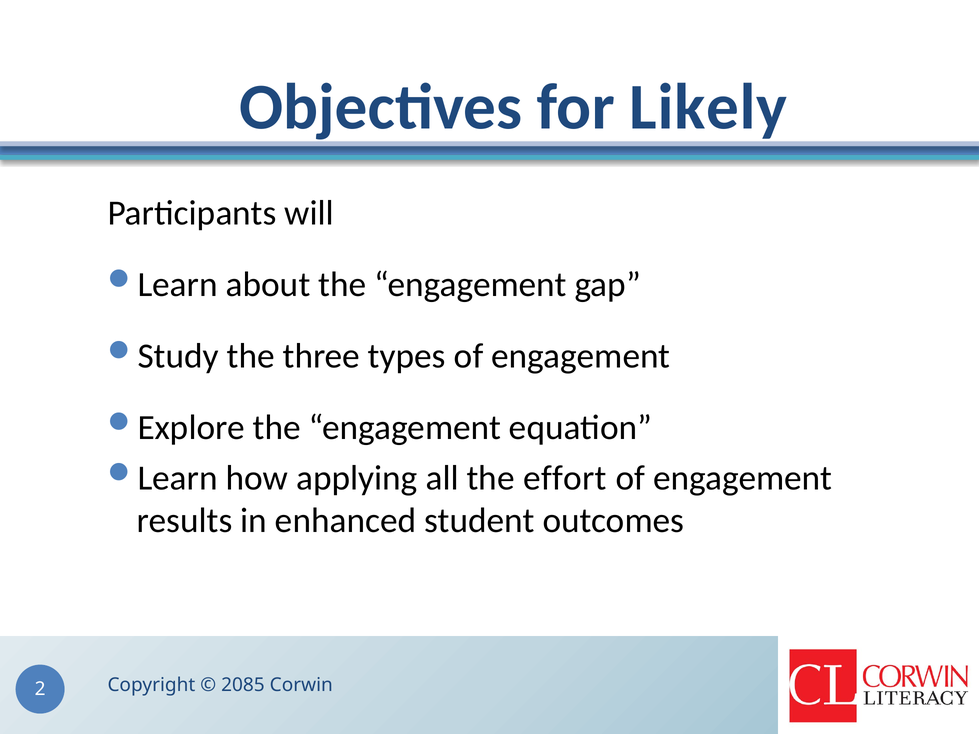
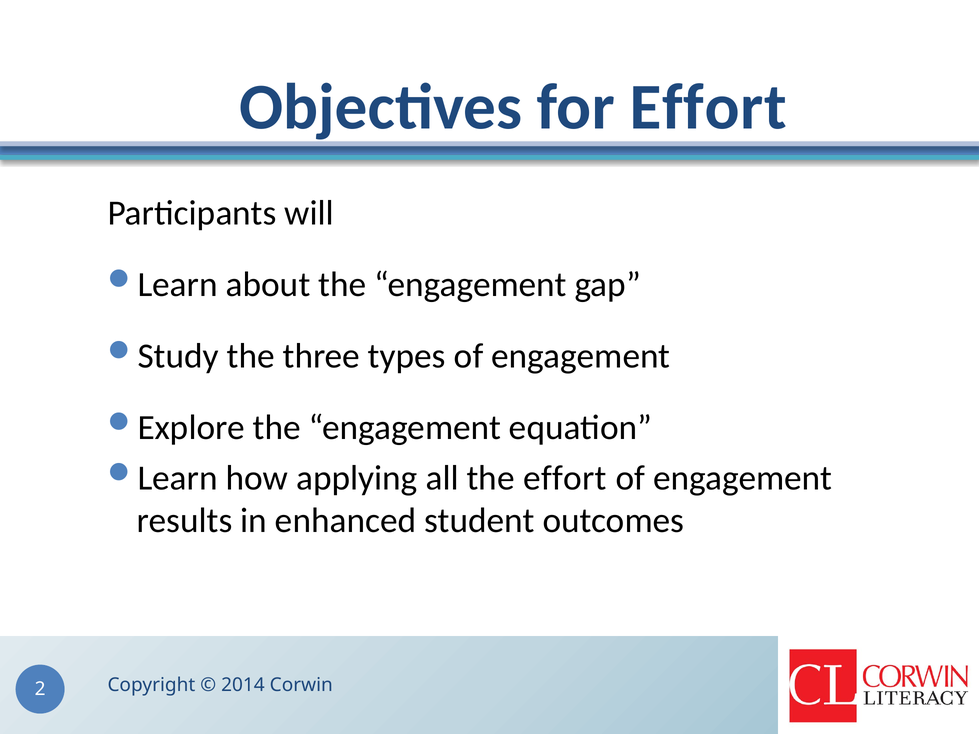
for Likely: Likely -> Effort (708, 107)
2085: 2085 -> 2014 (243, 685)
